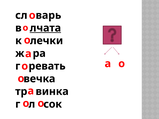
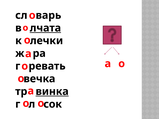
винка underline: none -> present (52, 92)
